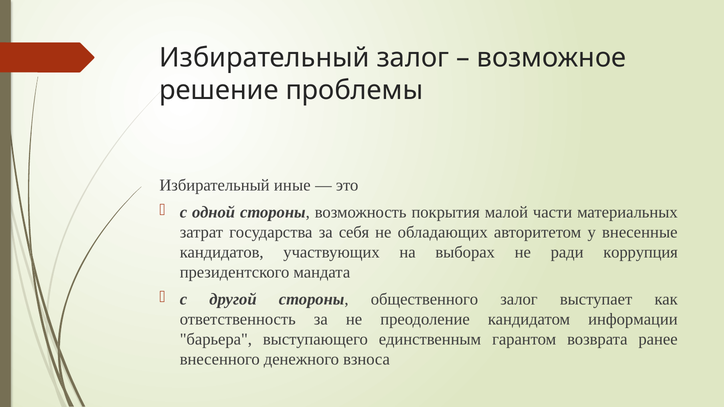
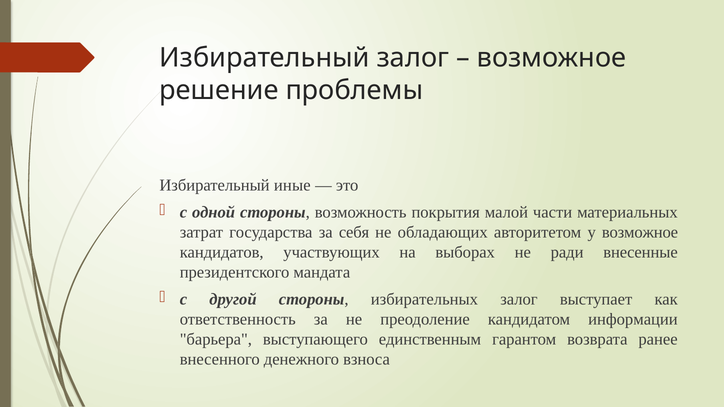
у внесенные: внесенные -> возможное (640, 232)
коррупция: коррупция -> внесенные (641, 252)
общественного: общественного -> избирательных (424, 300)
